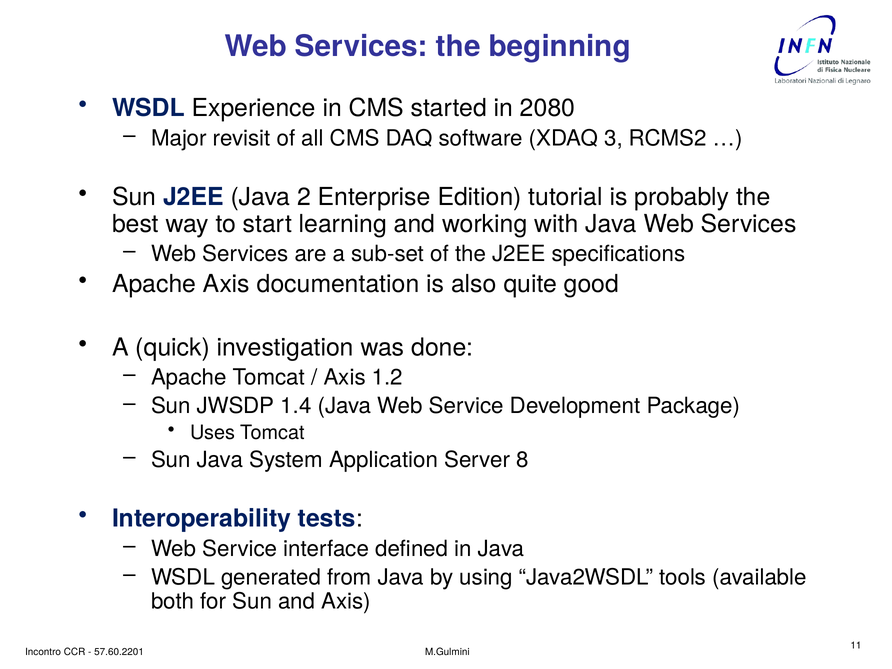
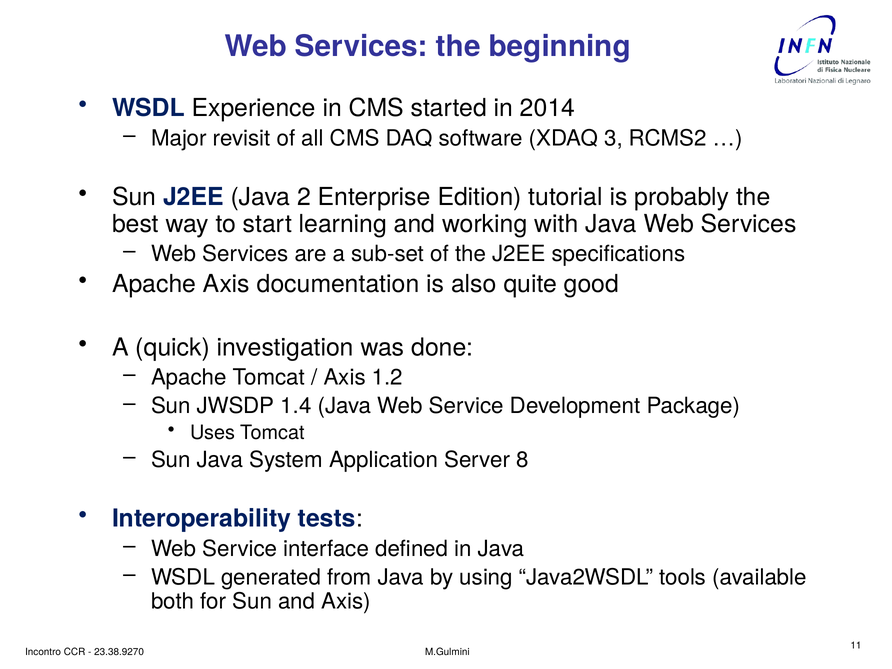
2080: 2080 -> 2014 (548, 108)
57.60.2201: 57.60.2201 -> 23.38.9270 (119, 652)
